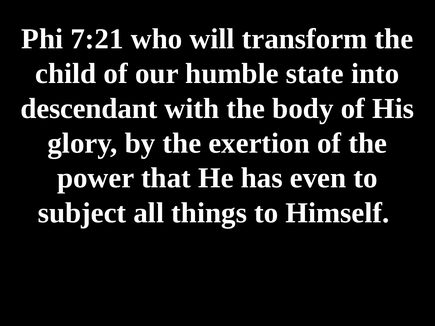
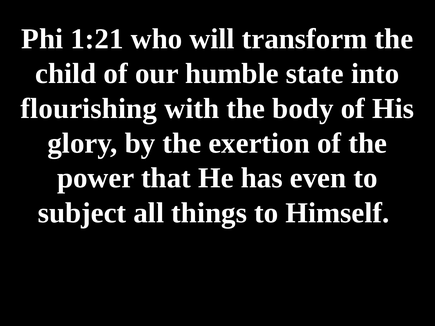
7:21: 7:21 -> 1:21 (97, 39)
descendant: descendant -> flourishing (89, 109)
